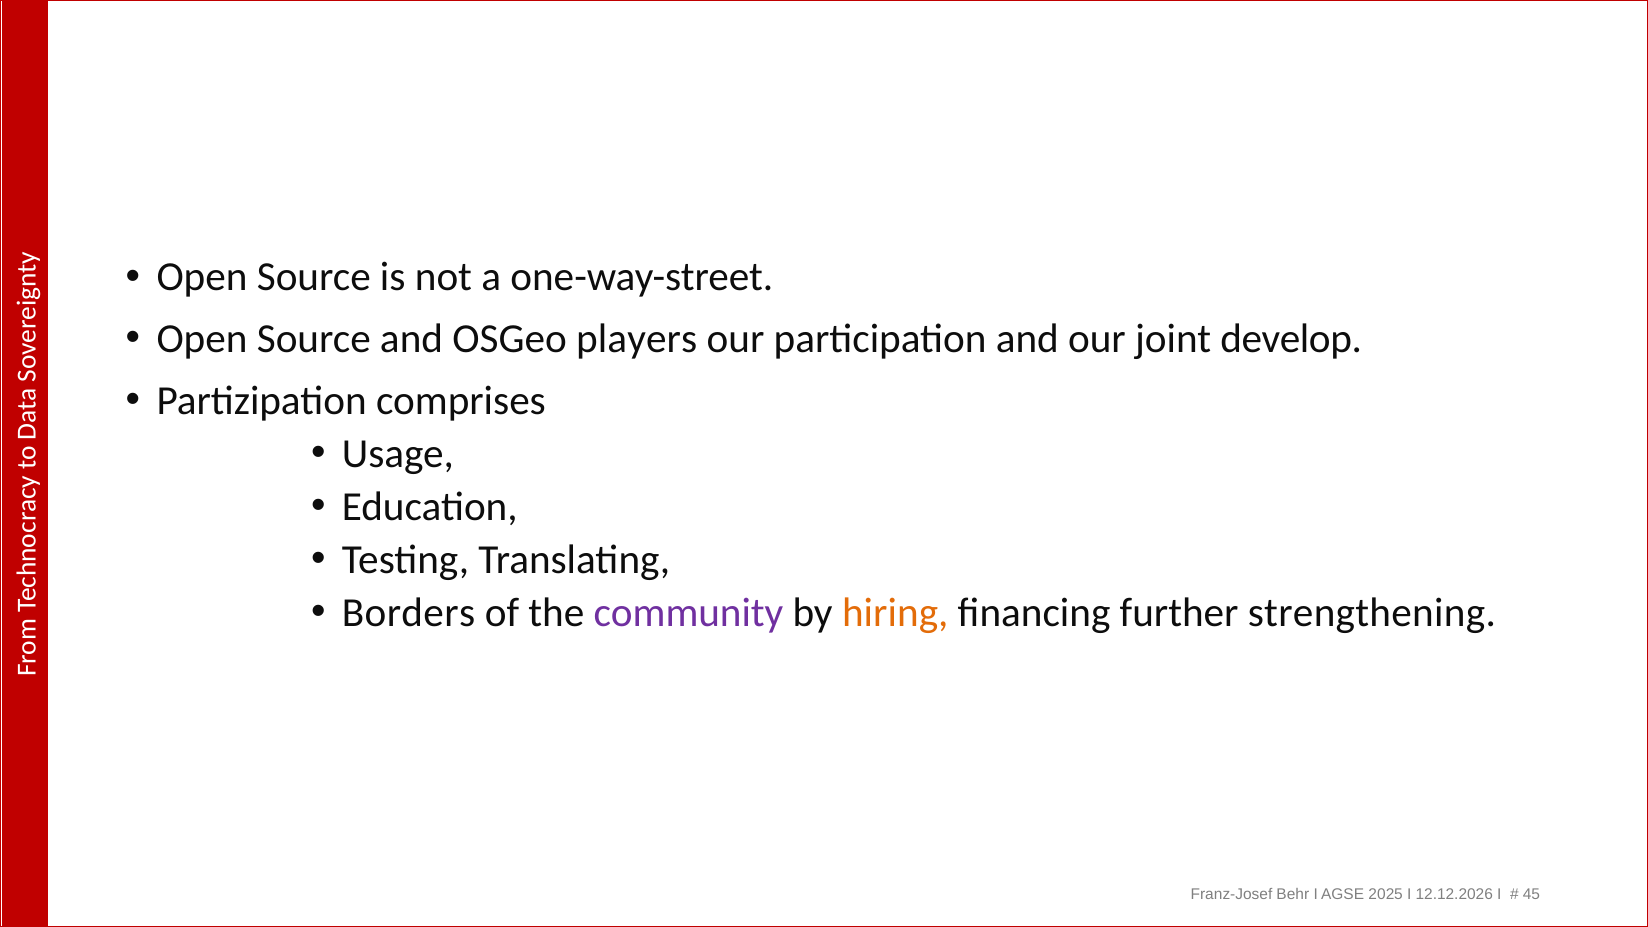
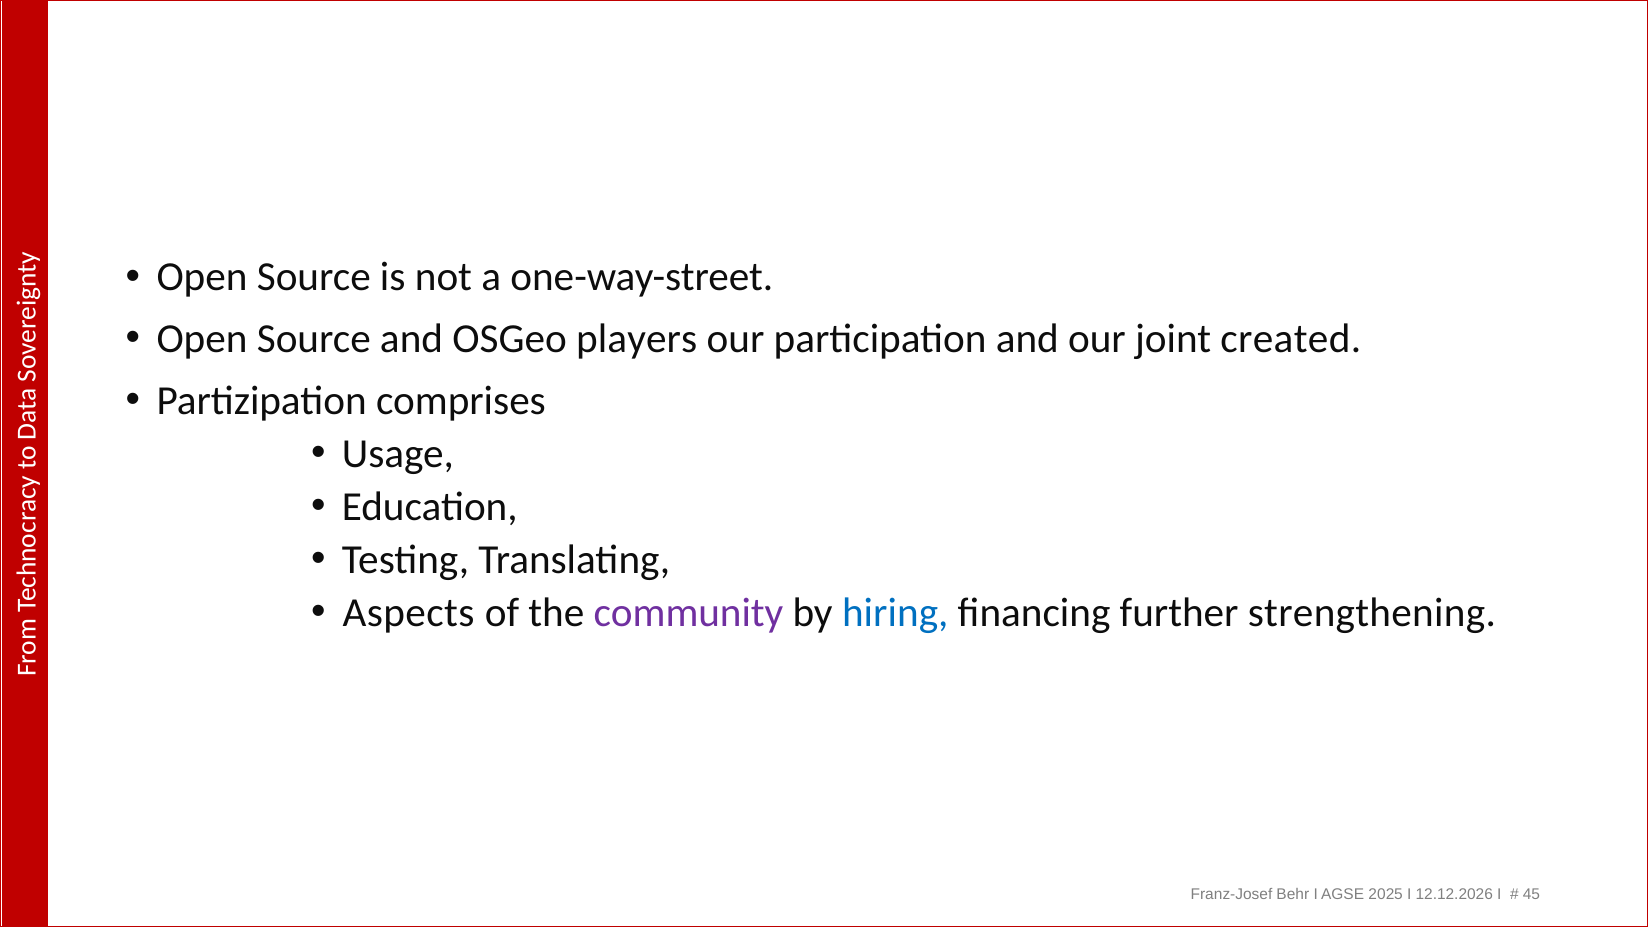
develop: develop -> created (1291, 339)
Borders: Borders -> Aspects (409, 613)
hiring colour: orange -> blue (895, 613)
